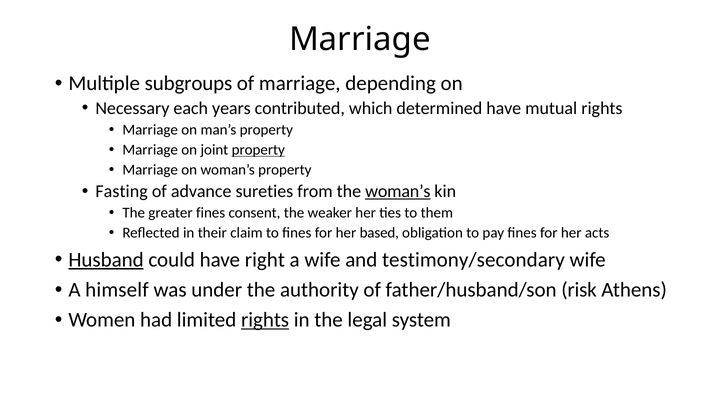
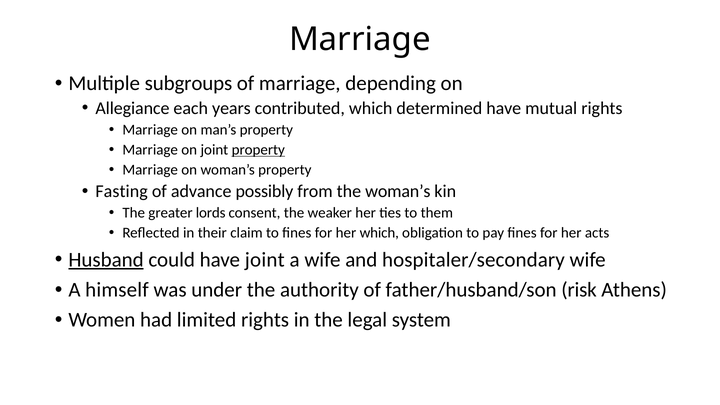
Necessary: Necessary -> Allegiance (132, 108)
sureties: sureties -> possibly (264, 191)
woman’s underline: present -> none (398, 191)
greater fines: fines -> lords (211, 213)
her based: based -> which (379, 233)
have right: right -> joint (265, 260)
testimony/secondary: testimony/secondary -> hospitaler/secondary (473, 260)
rights underline: present -> none (265, 320)
